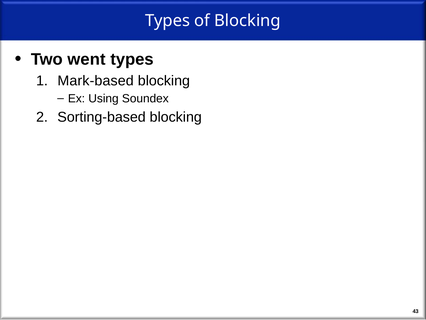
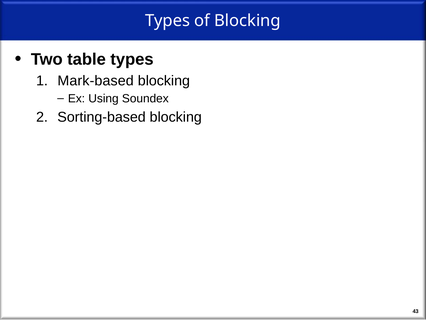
went: went -> table (87, 59)
